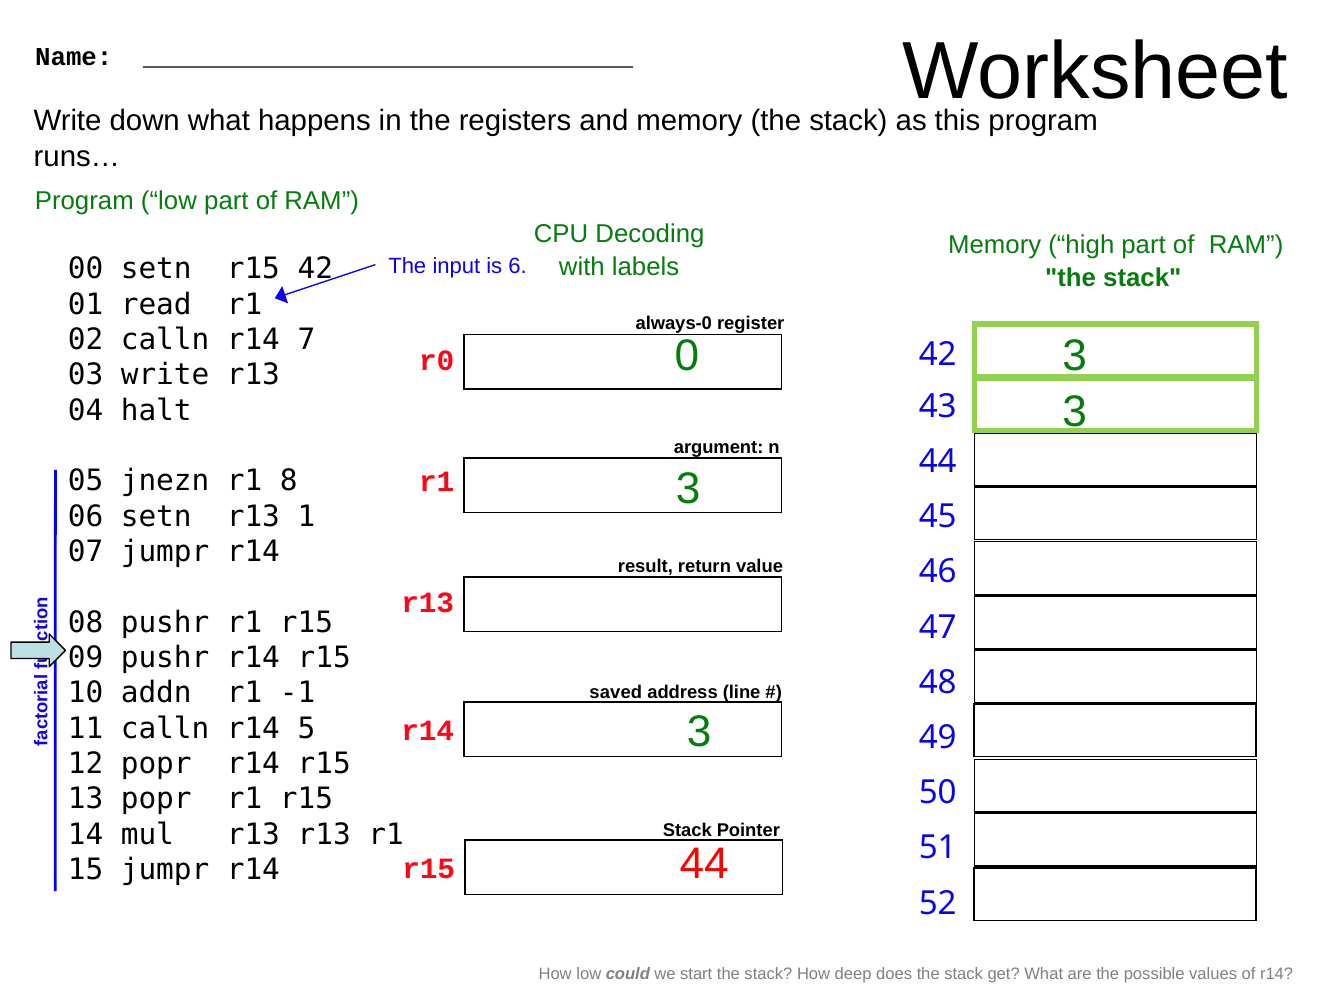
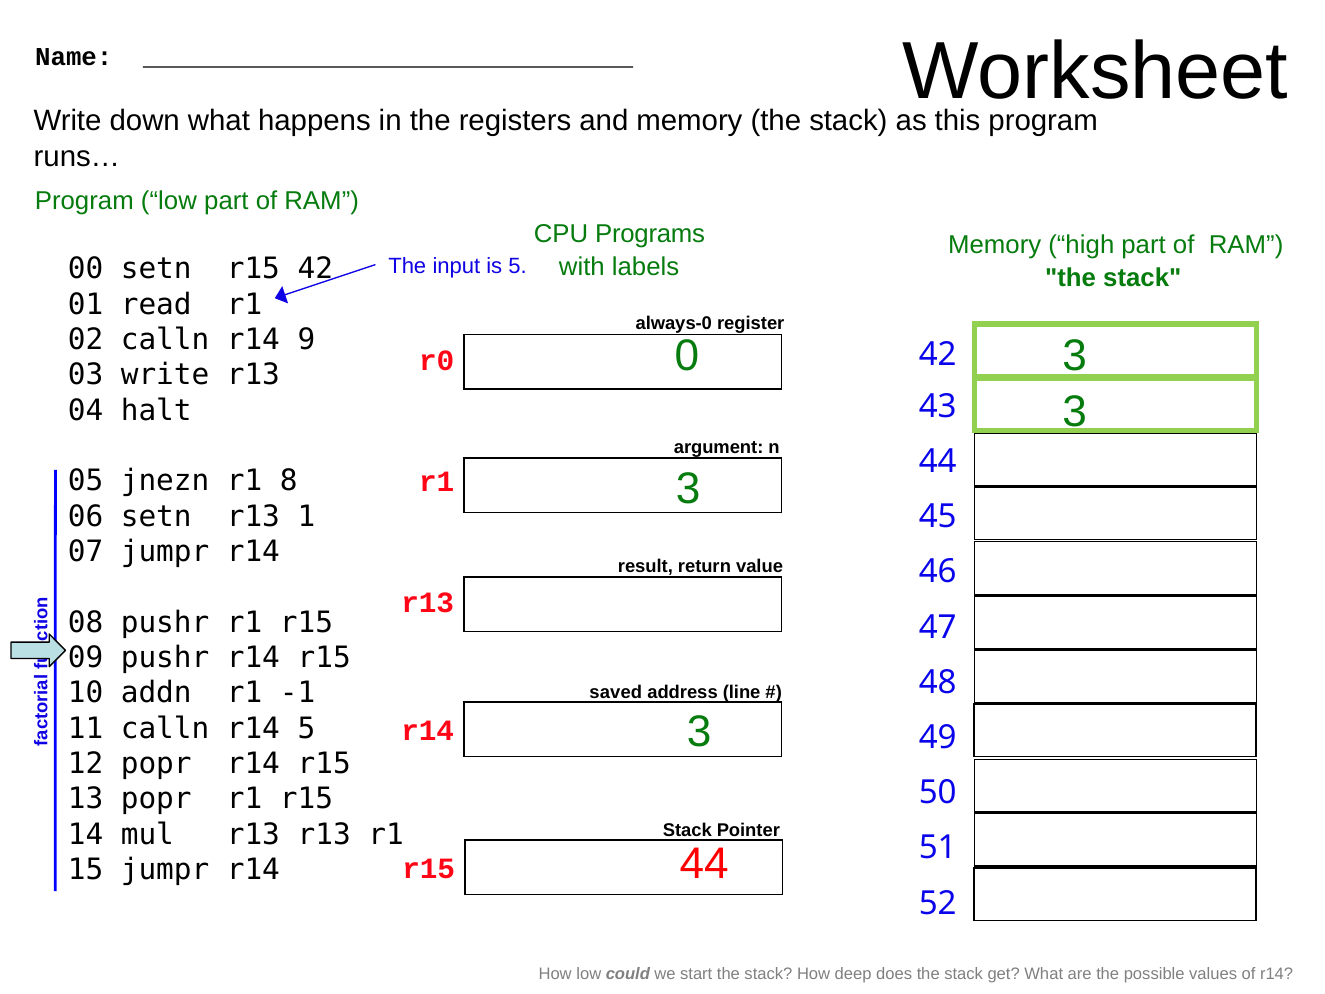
Decoding: Decoding -> Programs (650, 234)
is 6: 6 -> 5 (518, 266)
7: 7 -> 9 (306, 340)
